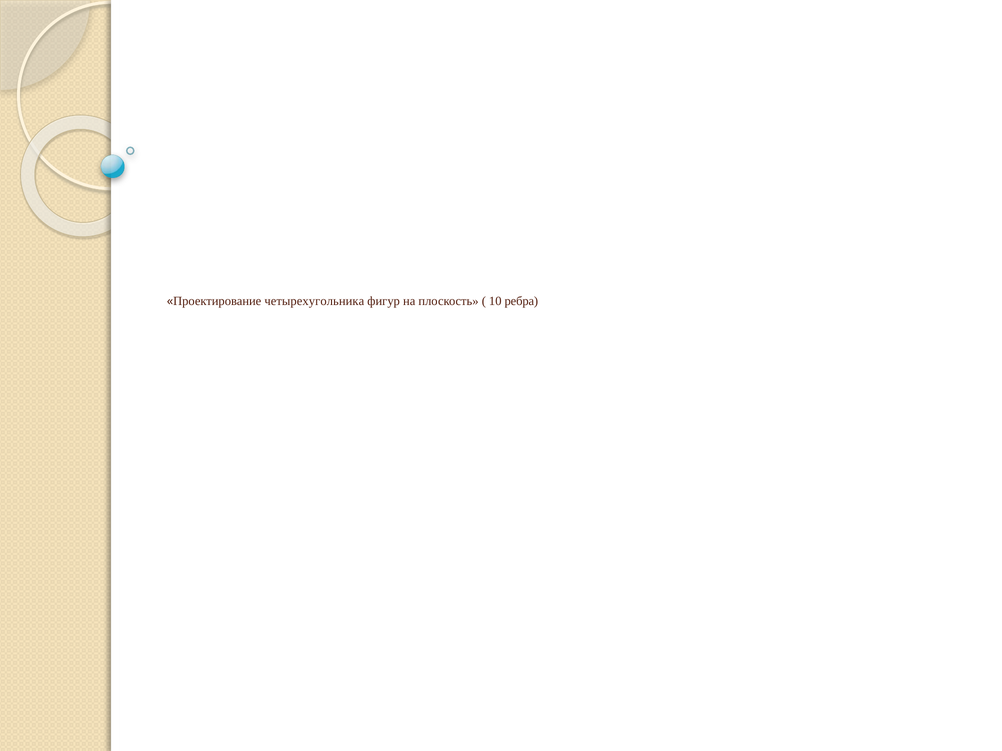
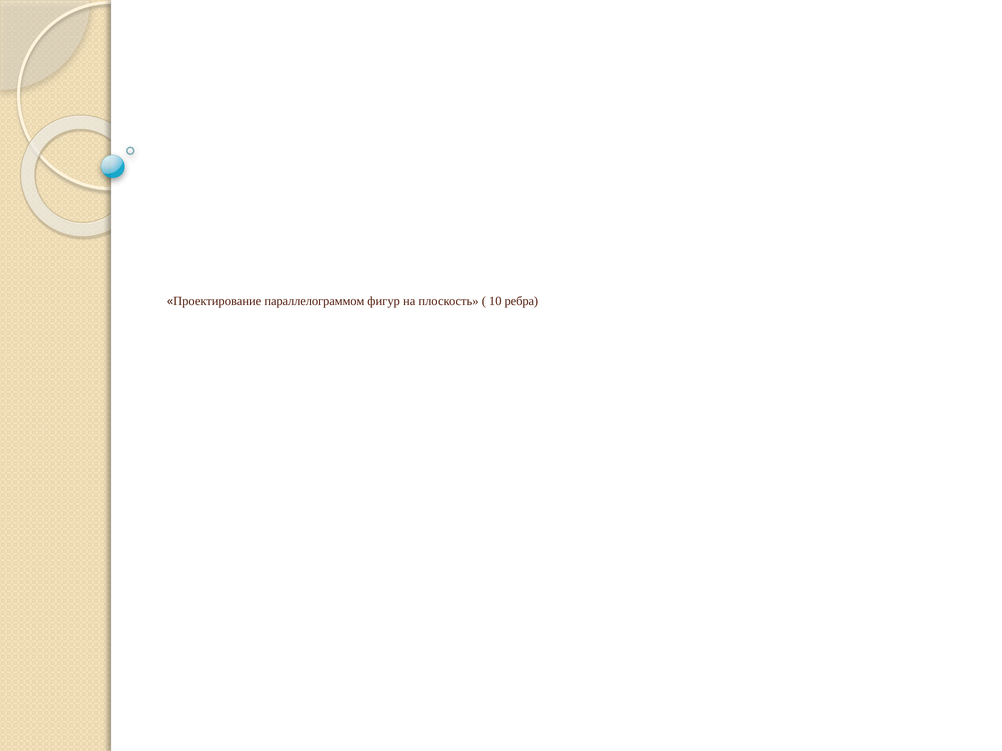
четырехугольника: четырехугольника -> параллелограммом (314, 301)
